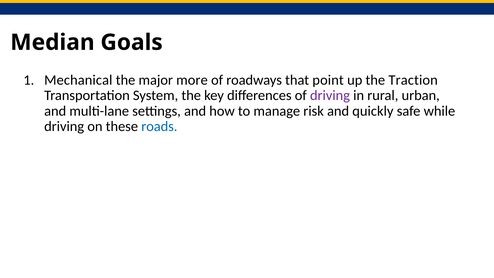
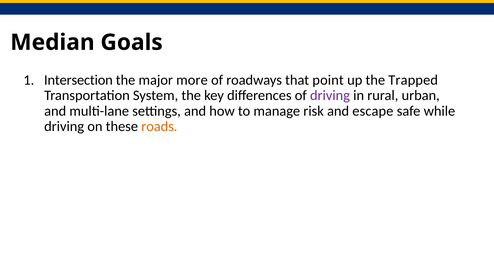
Mechanical: Mechanical -> Intersection (78, 80)
Traction: Traction -> Trapped (413, 80)
quickly: quickly -> escape (373, 111)
roads colour: blue -> orange (159, 126)
